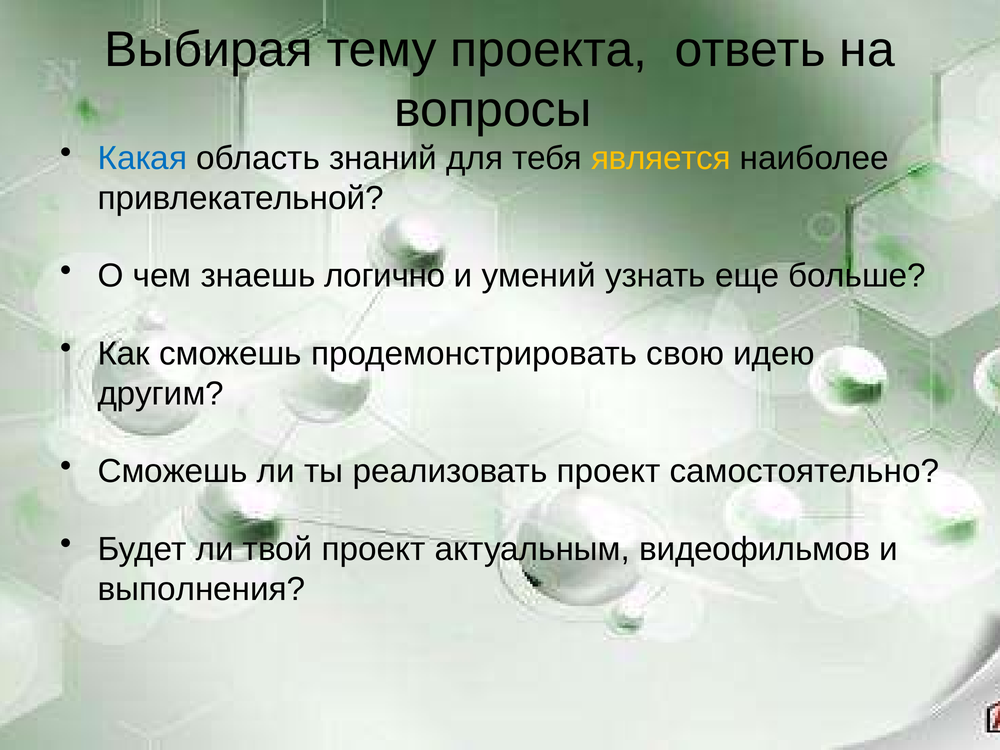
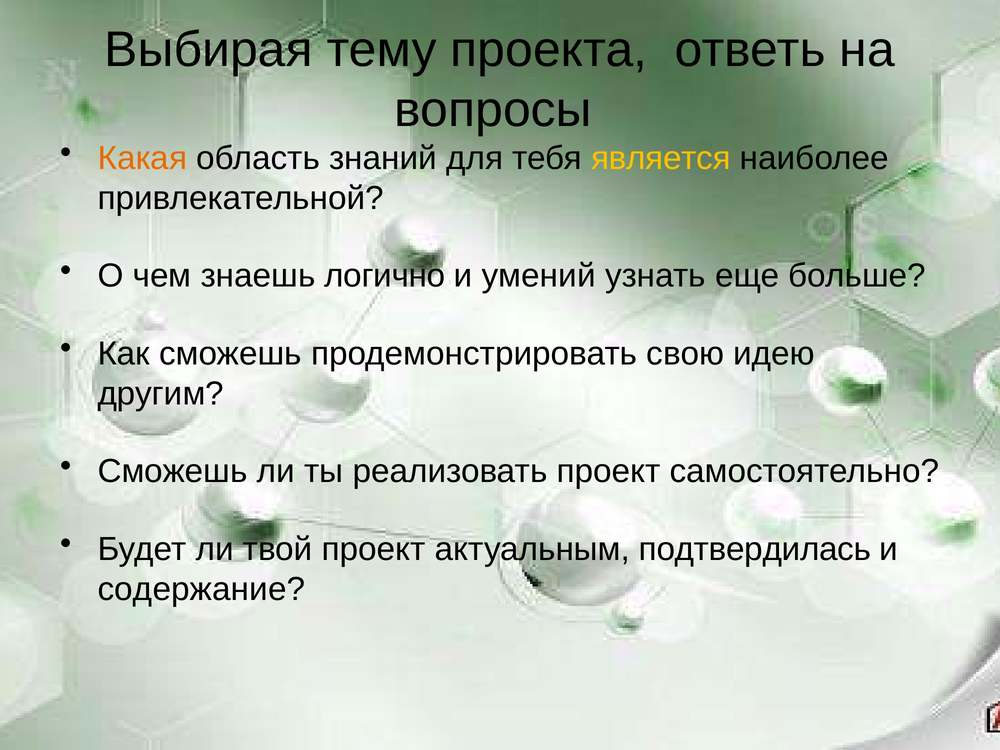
Какая colour: blue -> orange (142, 158)
видеофильмов: видеофильмов -> подтвердилась (755, 549)
выполнения: выполнения -> содержание (201, 589)
